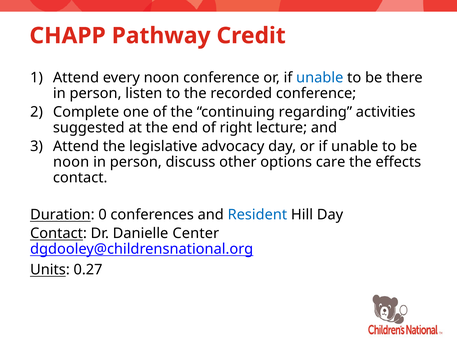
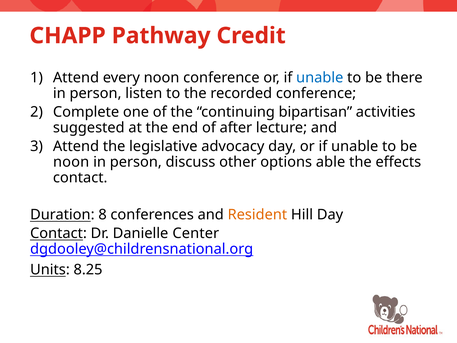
regarding: regarding -> bipartisan (315, 112)
right: right -> after (236, 128)
care: care -> able (331, 162)
0: 0 -> 8 (103, 215)
Resident colour: blue -> orange (257, 215)
0.27: 0.27 -> 8.25 (88, 270)
